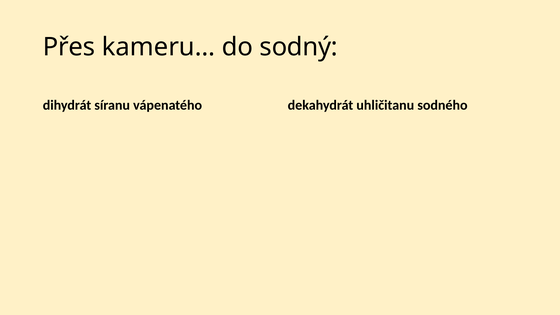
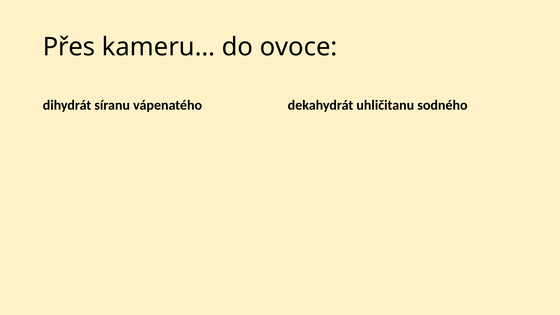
sodný: sodný -> ovoce (299, 47)
